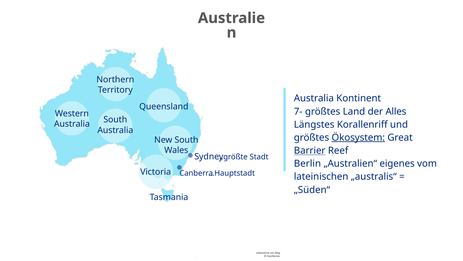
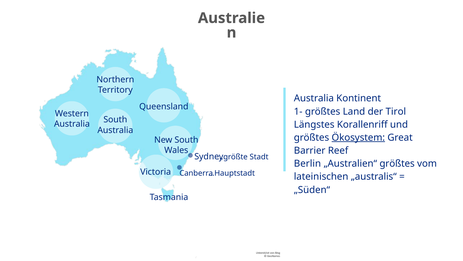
7-: 7- -> 1- (298, 111)
Alles: Alles -> Tirol (396, 111)
Barrier underline: present -> none (310, 150)
„Australien“ eigenes: eigenes -> größtes (397, 163)
